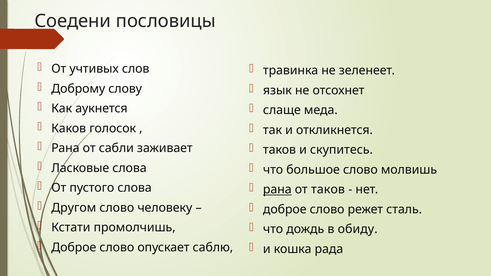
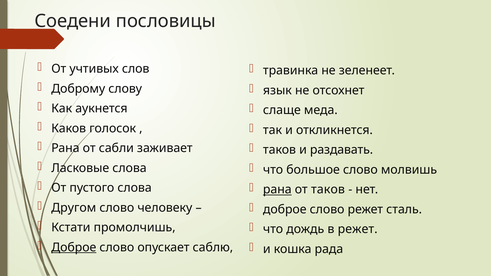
скупитесь: скупитесь -> раздавать (342, 150)
в обиду: обиду -> режет (358, 229)
Доброе underline: none -> present (74, 247)
